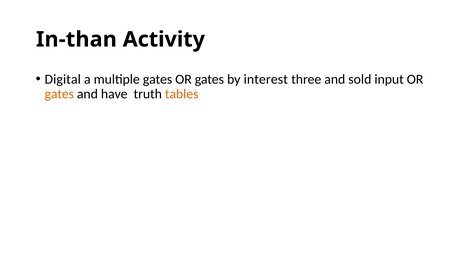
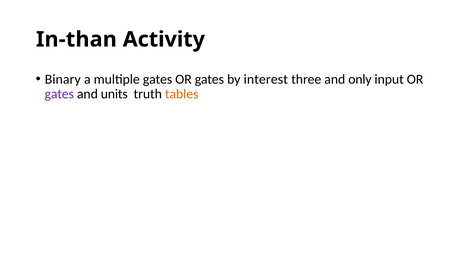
Digital: Digital -> Binary (63, 79)
sold: sold -> only (360, 79)
gates colour: orange -> purple (59, 94)
have: have -> units (114, 94)
